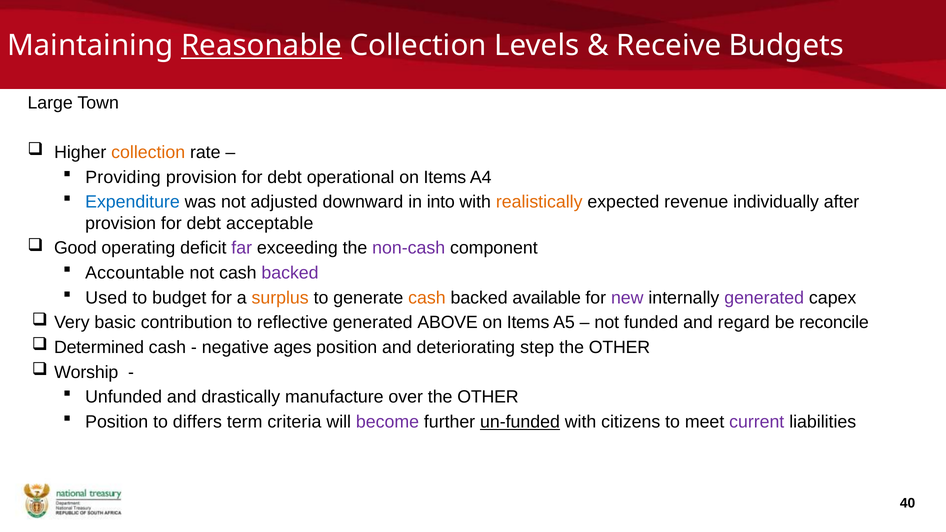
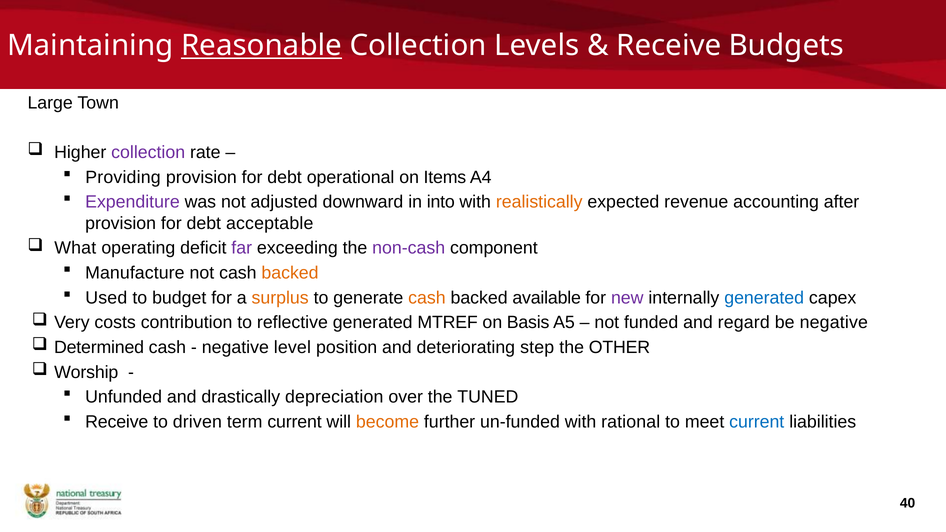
collection colour: orange -> purple (148, 152)
Expenditure colour: blue -> purple (132, 202)
individually: individually -> accounting (776, 202)
Good: Good -> What (75, 248)
Accountable: Accountable -> Manufacture (135, 273)
backed colour: purple -> orange (290, 273)
generated colour: purple -> blue (764, 298)
basic: basic -> costs (115, 323)
ABOVE: ABOVE -> MTREF (448, 323)
Items: Items -> Basis (528, 323)
be reconcile: reconcile -> negative (834, 323)
ages: ages -> level (292, 347)
manufacture: manufacture -> depreciation (334, 397)
over the OTHER: OTHER -> TUNED (488, 397)
Position: Position -> Receive (117, 422)
differs: differs -> driven (197, 422)
term criteria: criteria -> current (295, 422)
become colour: purple -> orange (387, 422)
un-funded underline: present -> none (520, 422)
citizens: citizens -> rational (631, 422)
current colour: purple -> blue (757, 422)
